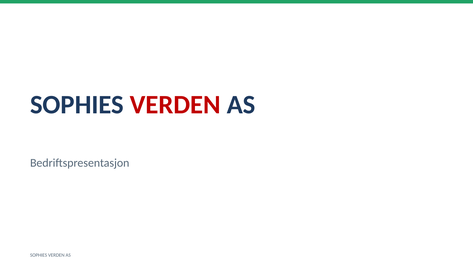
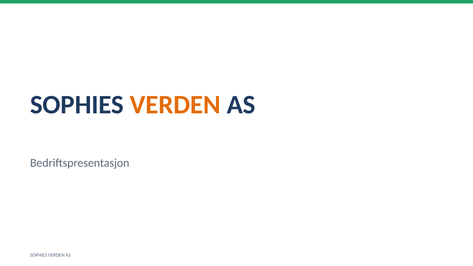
VERDEN colour: red -> orange (175, 105)
